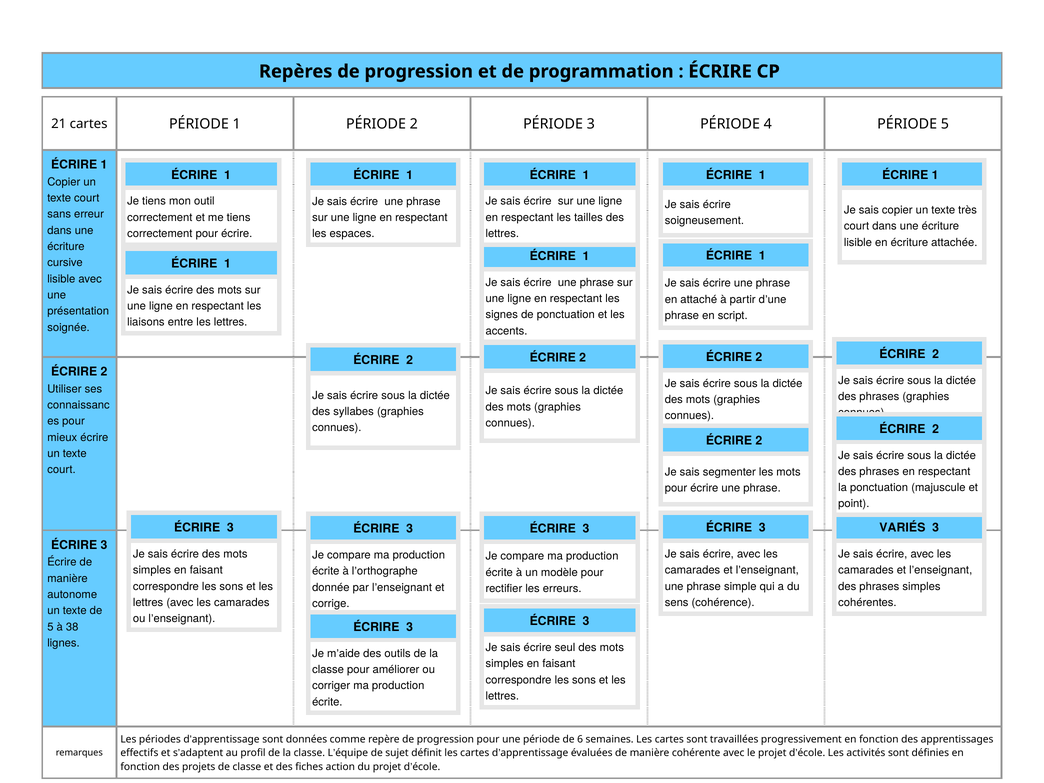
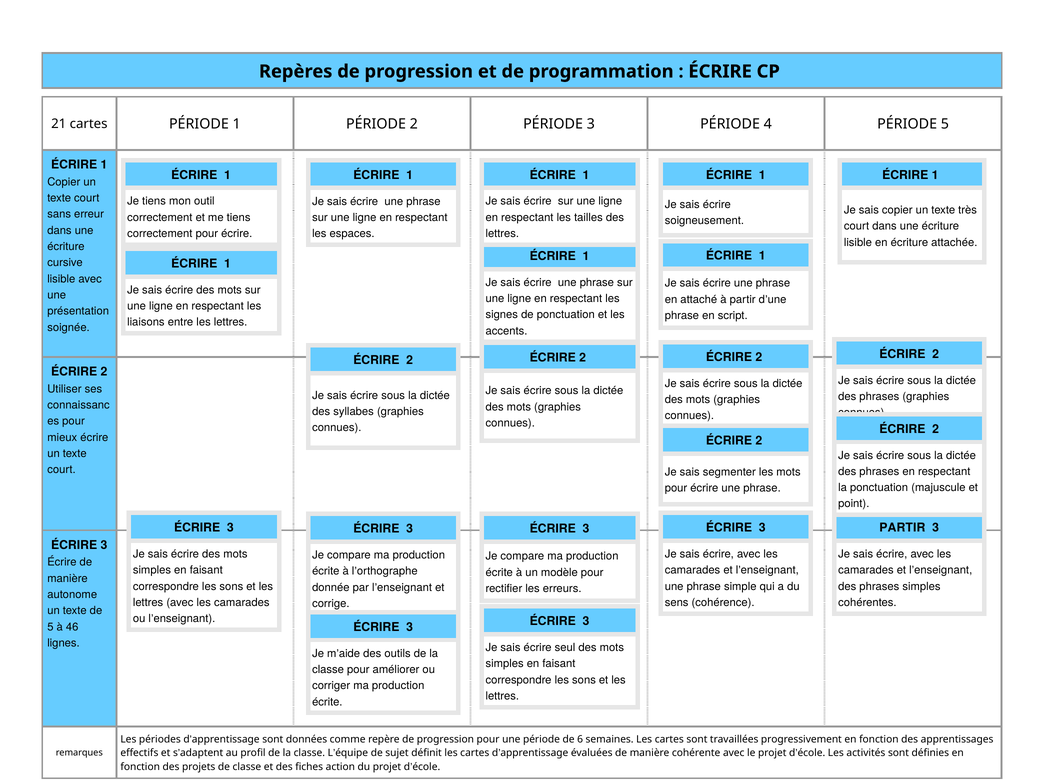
VARIÉS: VARIÉS -> PARTIR (902, 528)
38: 38 -> 46 (72, 627)
